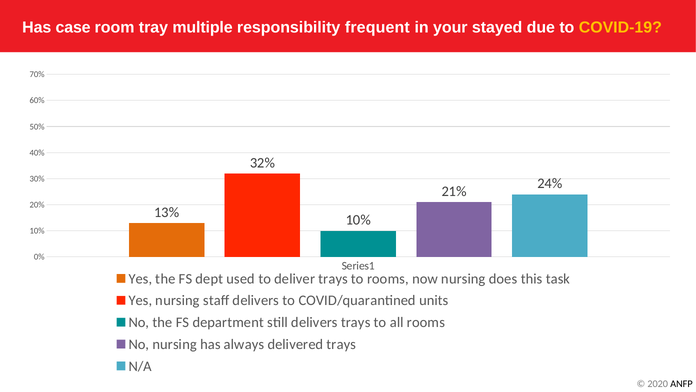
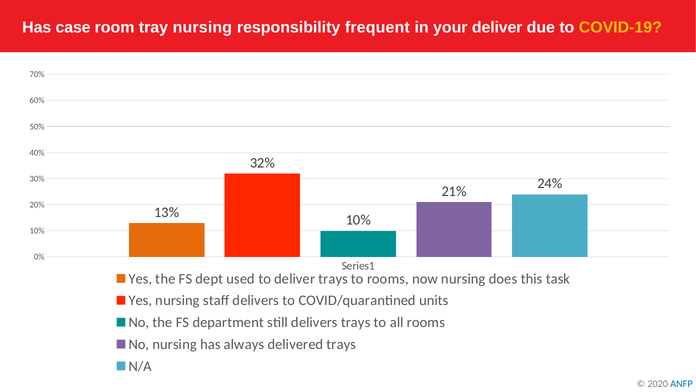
tray multiple: multiple -> nursing (202, 27)
your stayed: stayed -> deliver (497, 27)
ANFP colour: black -> blue (681, 383)
